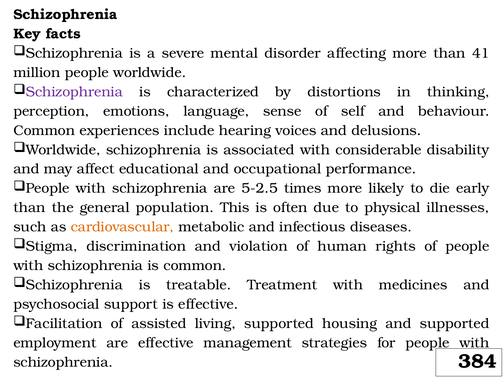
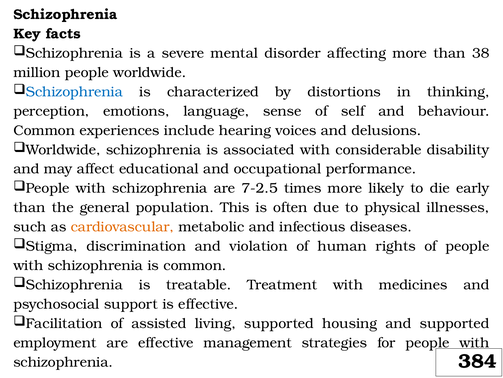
41: 41 -> 38 (481, 53)
Schizophrenia colour: purple -> blue (74, 92)
5-2.5: 5-2.5 -> 7-2.5 (260, 188)
